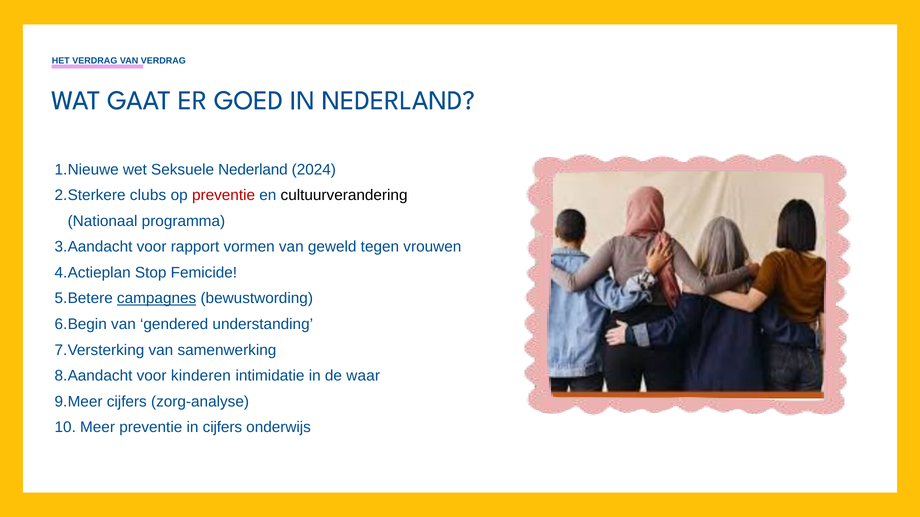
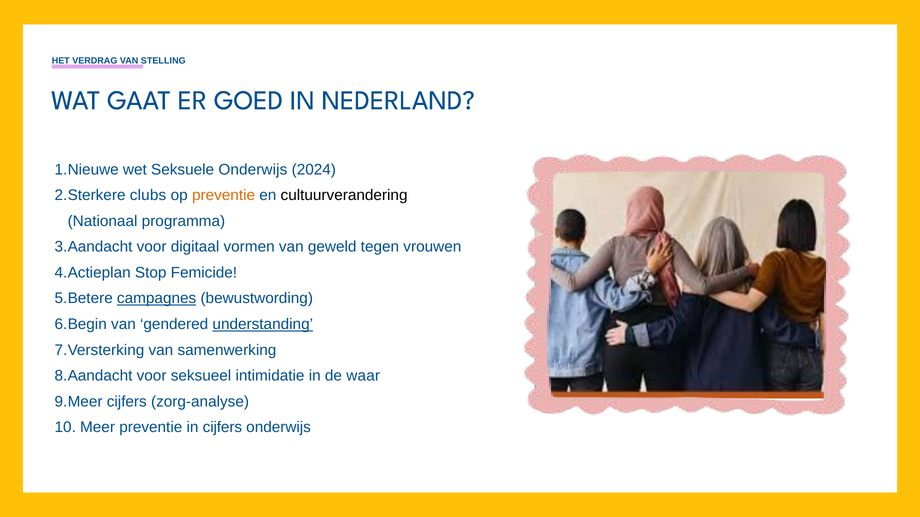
VAN VERDRAG: VERDRAG -> STELLING (163, 61)
Seksuele Nederland: Nederland -> Onderwijs (253, 170)
preventie colour: red -> orange (224, 195)
rapport: rapport -> digitaal (195, 247)
understanding underline: none -> present (263, 325)
kinderen: kinderen -> seksueel (201, 376)
